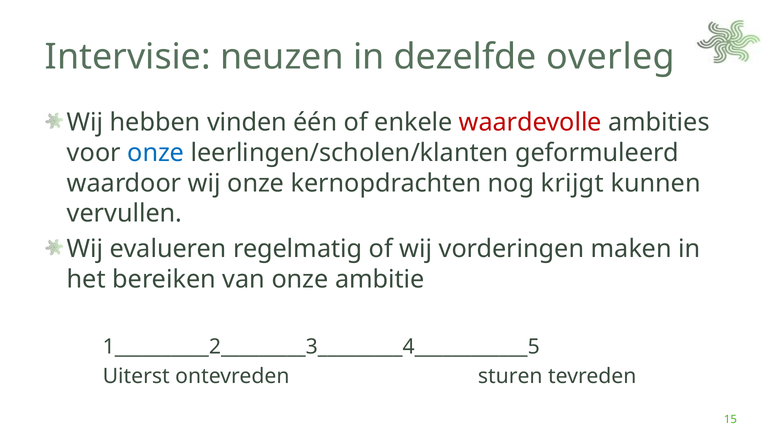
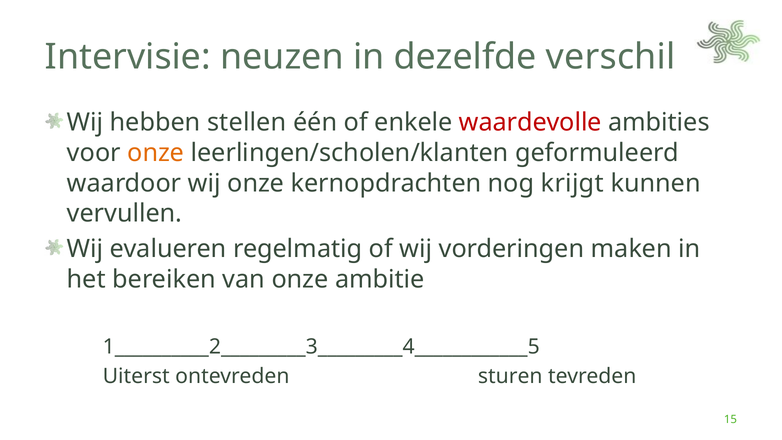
overleg: overleg -> verschil (611, 57)
vinden: vinden -> stellen (247, 122)
onze colour: blue -> orange (156, 153)
